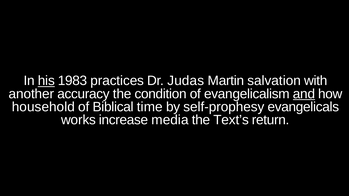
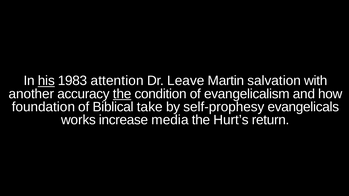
practices: practices -> attention (117, 81)
Judas: Judas -> Leave (186, 81)
the underline: none -> present (122, 94)
and underline: present -> none (304, 94)
household: household -> foundation (43, 107)
time: time -> take (150, 107)
Text’s: Text’s -> Hurt’s (231, 120)
